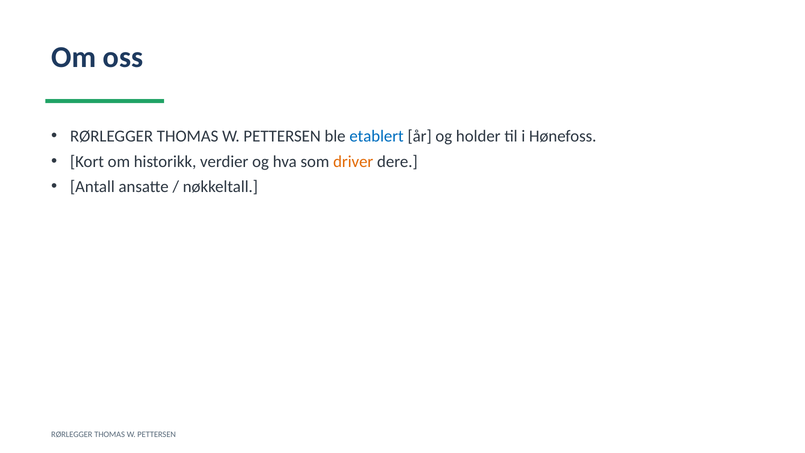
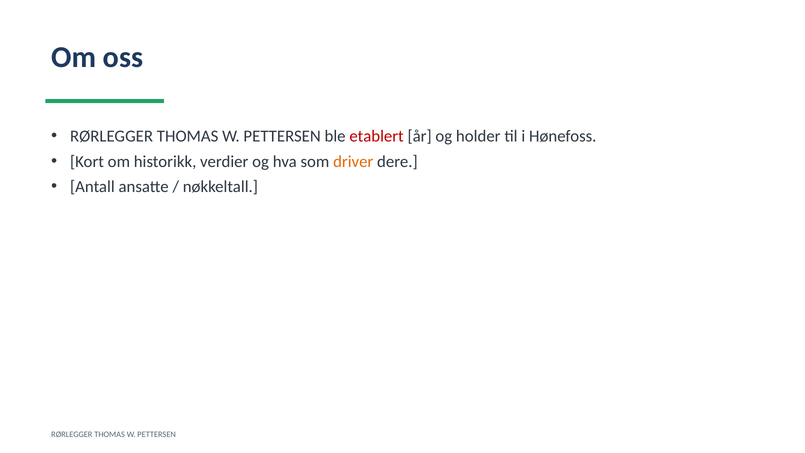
etablert colour: blue -> red (377, 136)
